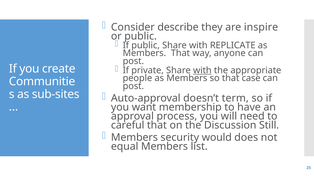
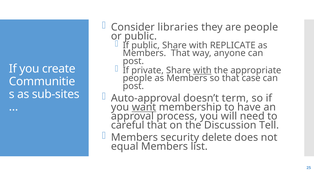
describe: describe -> libraries (178, 27)
are inspire: inspire -> people (261, 27)
want underline: none -> present (144, 108)
Still: Still -> Tell (269, 126)
would: would -> delete (217, 138)
